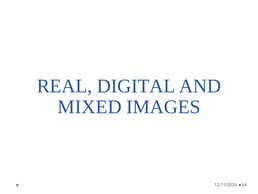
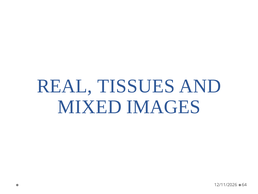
DIGITAL: DIGITAL -> TISSUES (136, 86)
